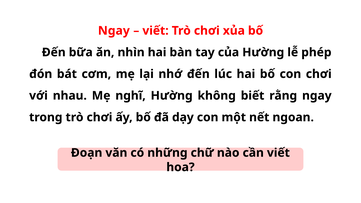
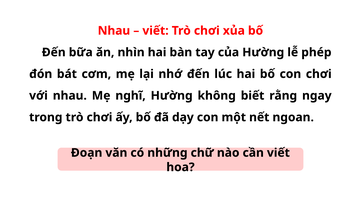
Ngay: Ngay -> Nhau (114, 31)
